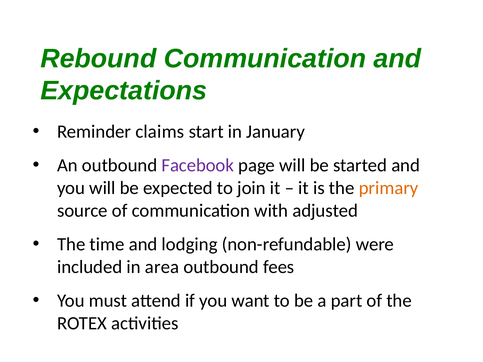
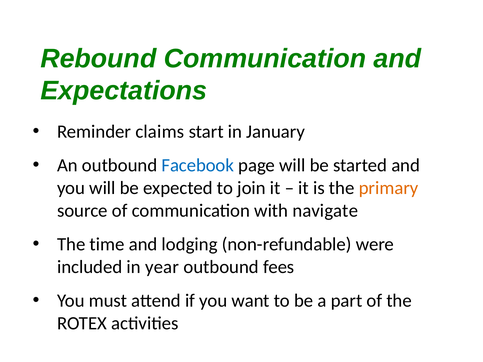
Facebook colour: purple -> blue (198, 166)
adjusted: adjusted -> navigate (325, 211)
area: area -> year (162, 267)
